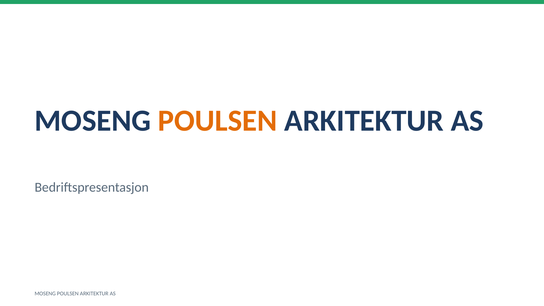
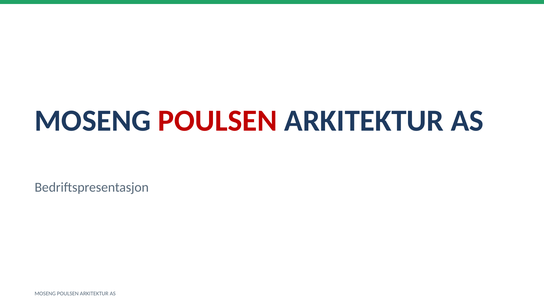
POULSEN colour: orange -> red (218, 121)
